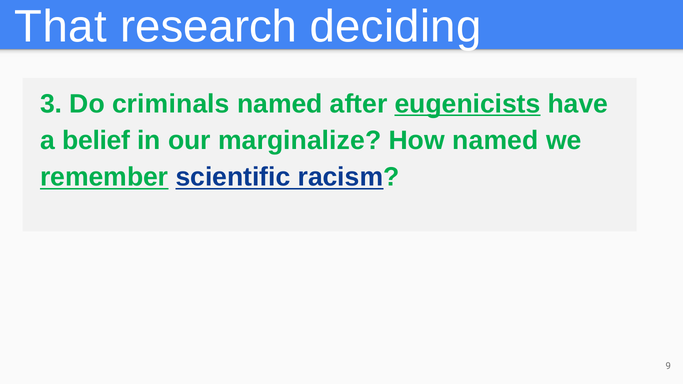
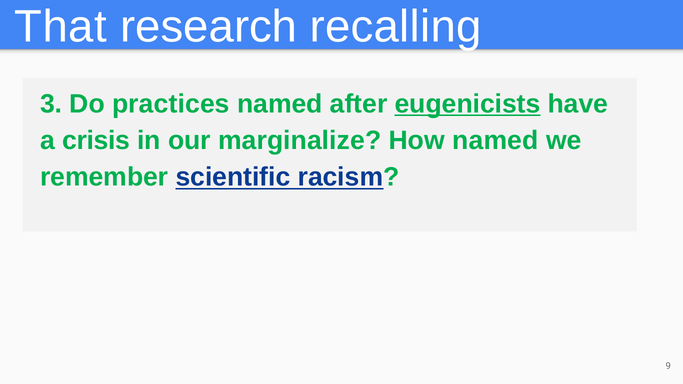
deciding: deciding -> recalling (396, 27)
criminals: criminals -> practices (171, 104)
belief: belief -> crisis (96, 141)
remember underline: present -> none (104, 177)
